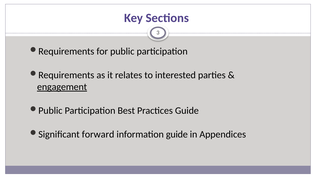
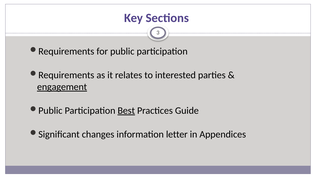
Best underline: none -> present (126, 110)
forward: forward -> changes (98, 134)
information guide: guide -> letter (177, 134)
